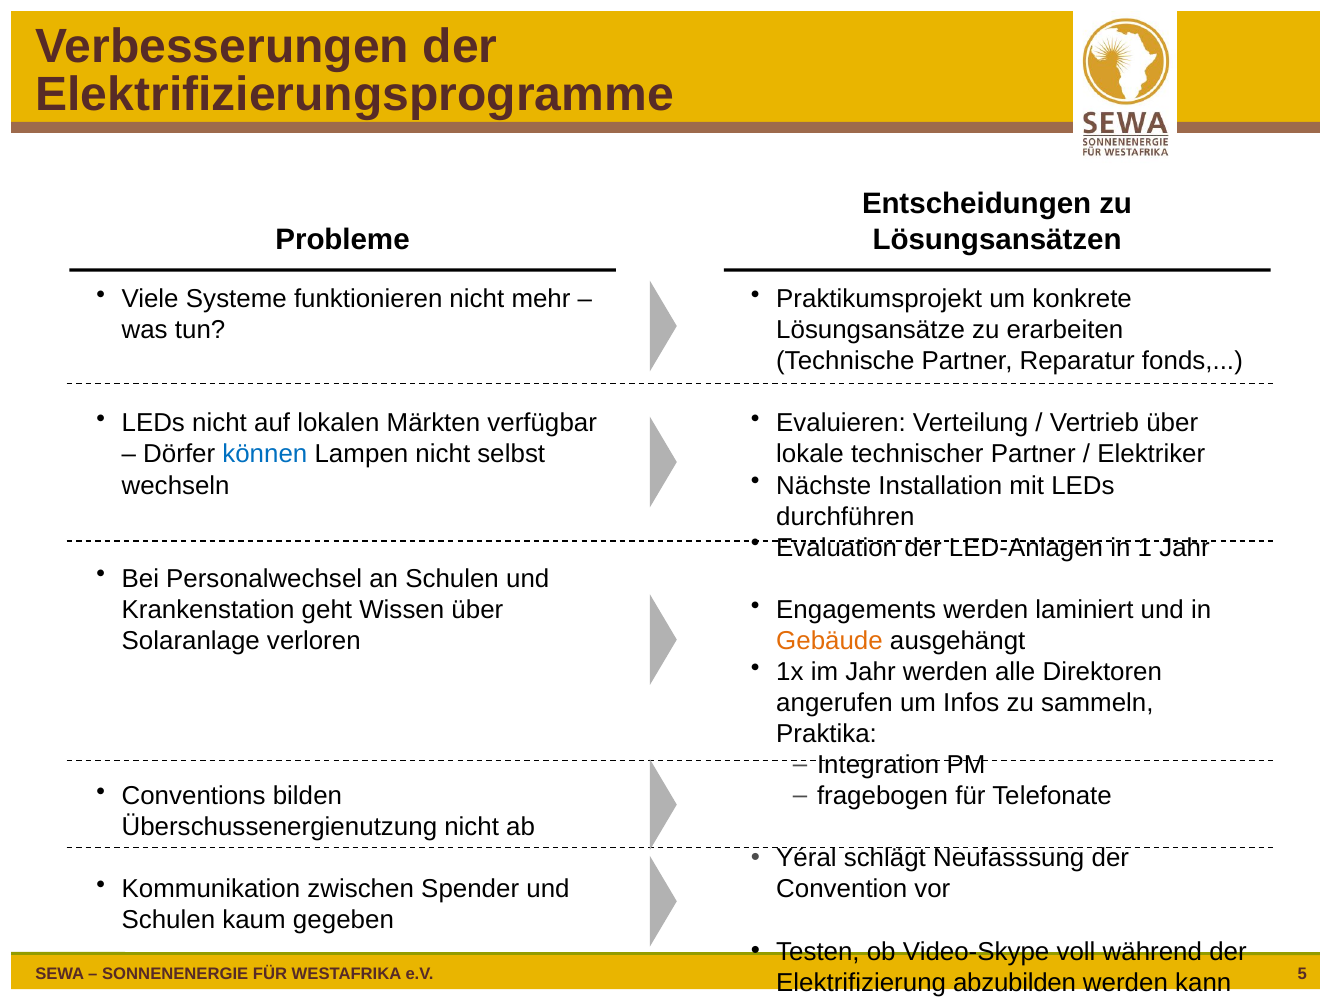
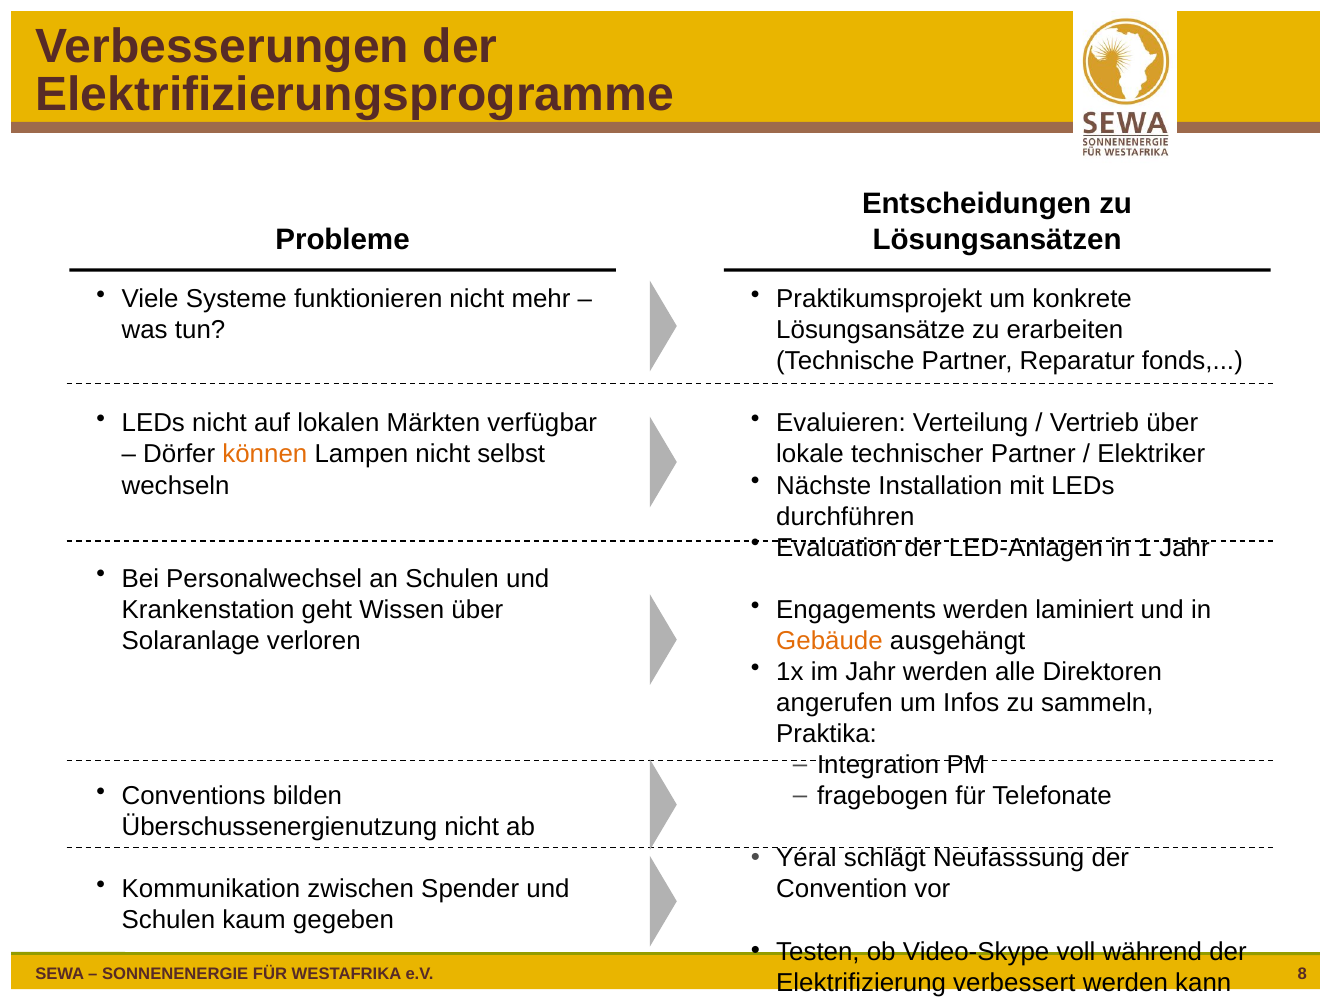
können colour: blue -> orange (265, 455)
5: 5 -> 8 (1302, 974)
abzubilden: abzubilden -> verbessert (1014, 983)
